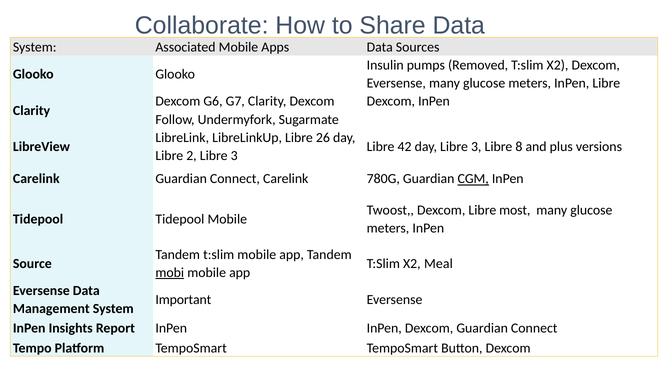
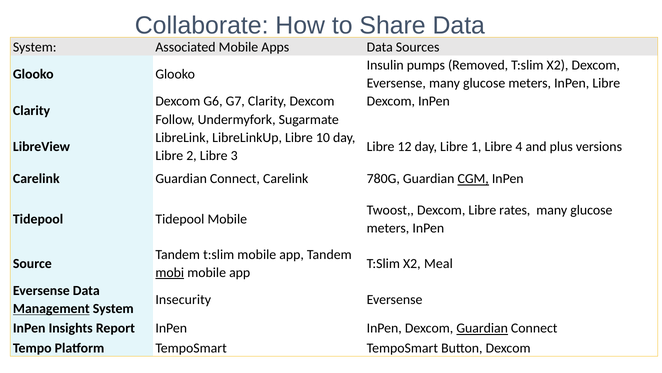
26: 26 -> 10 (323, 137)
42: 42 -> 12 (405, 146)
day Libre 3: 3 -> 1 (476, 146)
8: 8 -> 4 (519, 146)
most: most -> rates (515, 210)
Important: Important -> Insecurity (183, 299)
Management underline: none -> present (51, 308)
Guardian underline: none -> present (482, 328)
